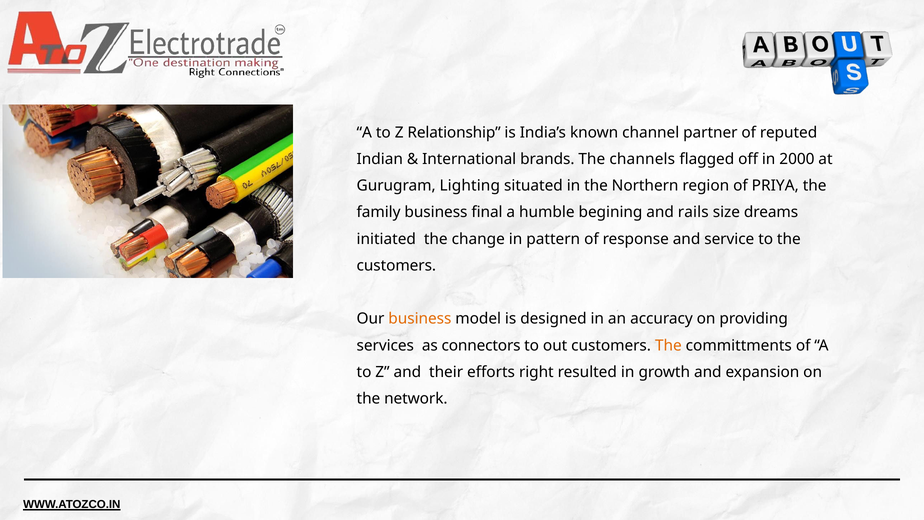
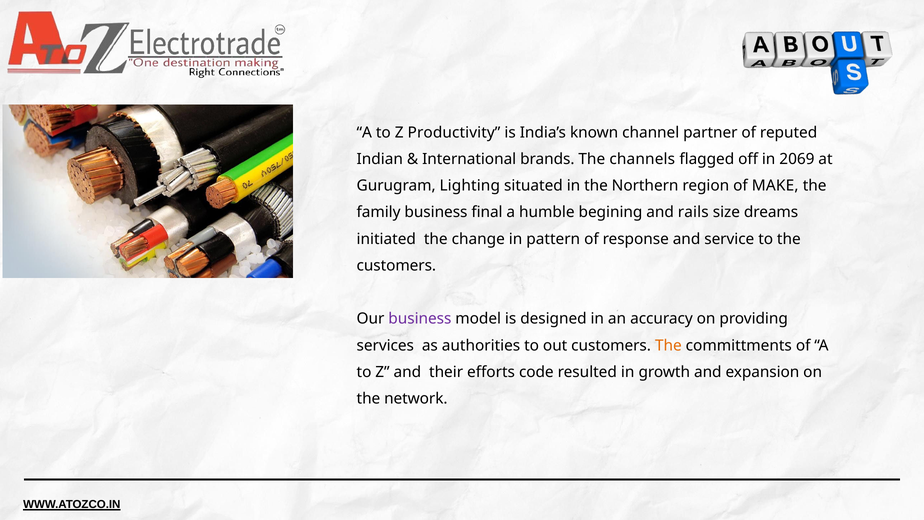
Relationship: Relationship -> Productivity (454, 132)
2000: 2000 -> 2069 (797, 159)
PRIYA: PRIYA -> MAKE (775, 186)
business colour: orange -> purple (420, 319)
connectors: connectors -> authorities (481, 345)
right: right -> code (536, 372)
